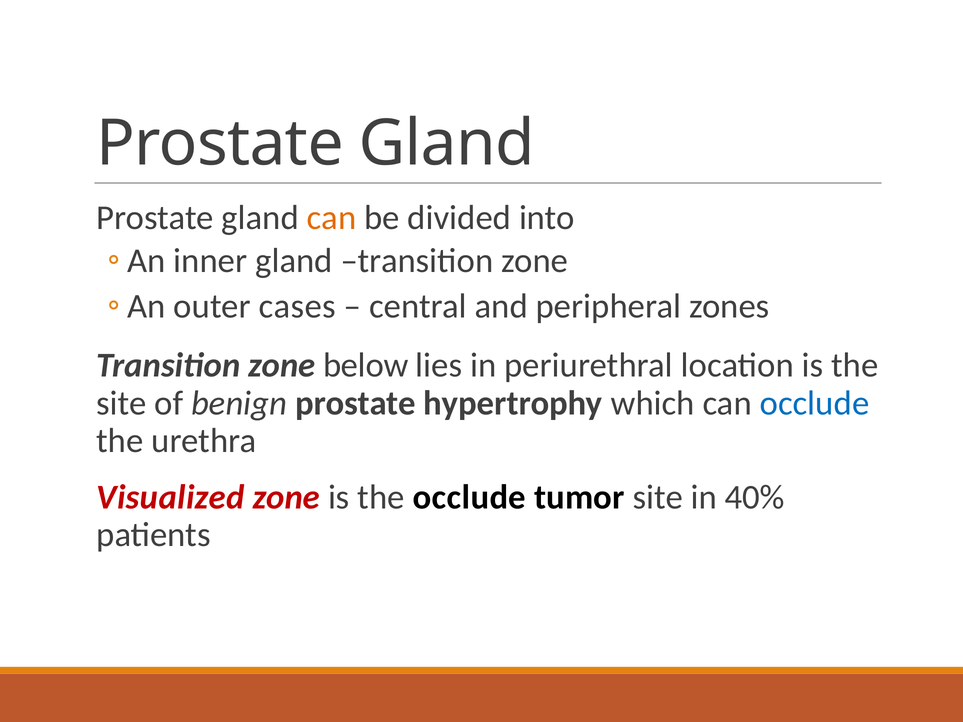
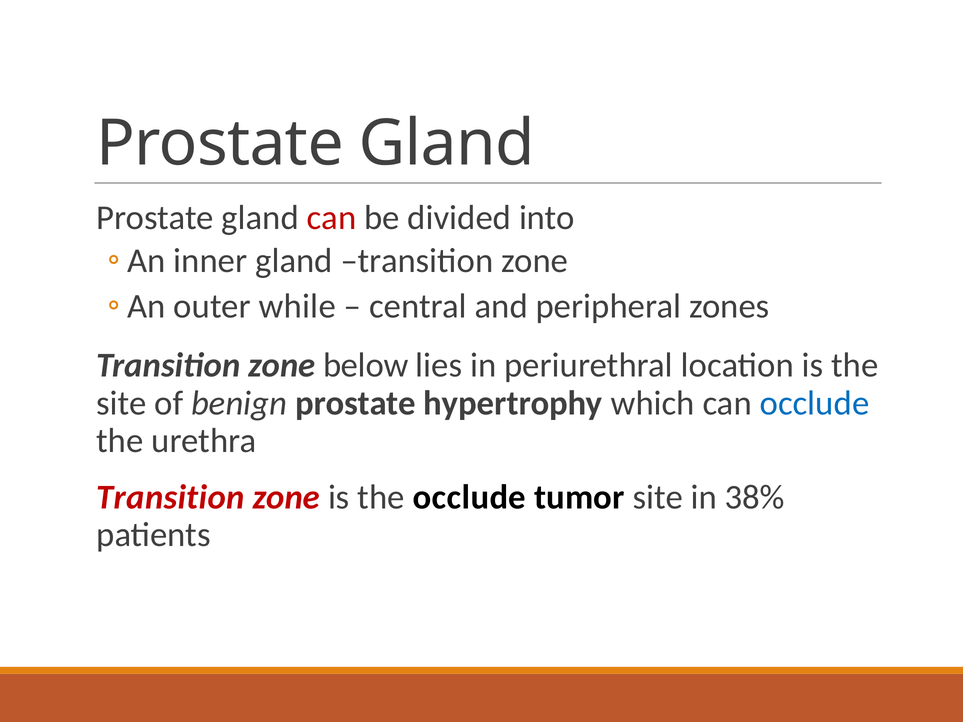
can colour: orange -> red (332, 218)
cases: cases -> while (297, 307)
Visualized: Visualized -> Transition (170, 497)
40%: 40% -> 38% (755, 497)
